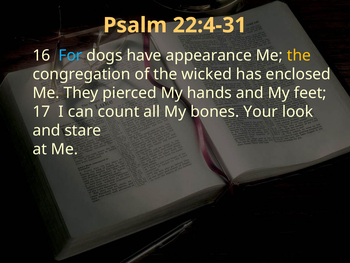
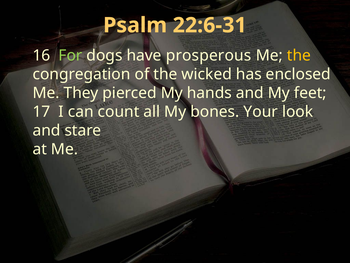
22:4-31: 22:4-31 -> 22:6-31 (210, 25)
For colour: light blue -> light green (70, 55)
appearance: appearance -> prosperous (209, 55)
